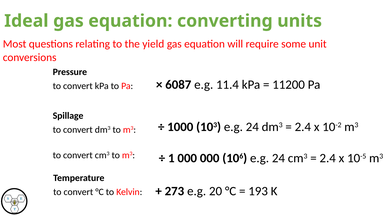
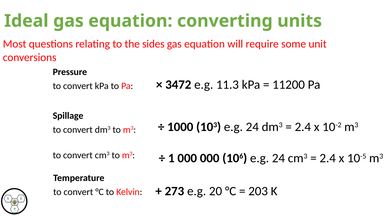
yield: yield -> sides (153, 44)
6087: 6087 -> 3472 (178, 85)
11.4: 11.4 -> 11.3 (227, 85)
193: 193 -> 203 (258, 192)
